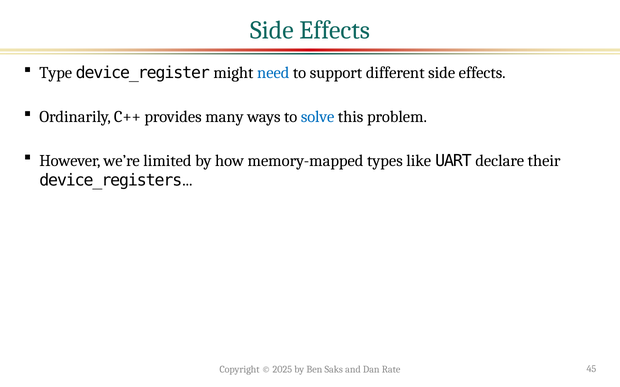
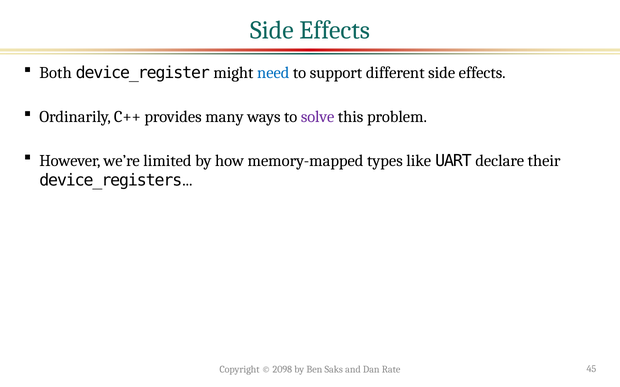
Type: Type -> Both (56, 73)
solve colour: blue -> purple (318, 117)
2025: 2025 -> 2098 (282, 370)
